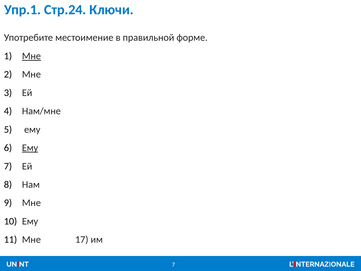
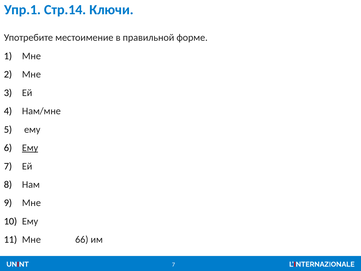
Стр.24: Стр.24 -> Стр.14 (65, 10)
Мне underline: present -> none (31, 56)
17: 17 -> 66 (82, 239)
